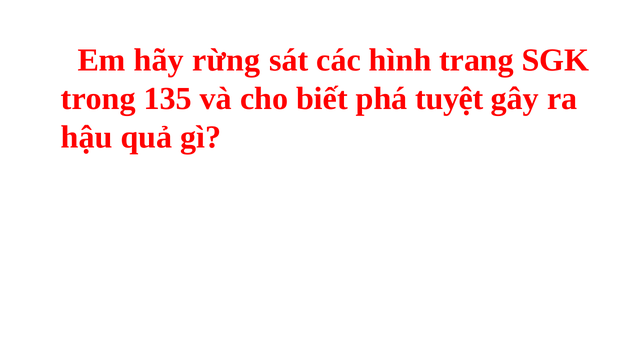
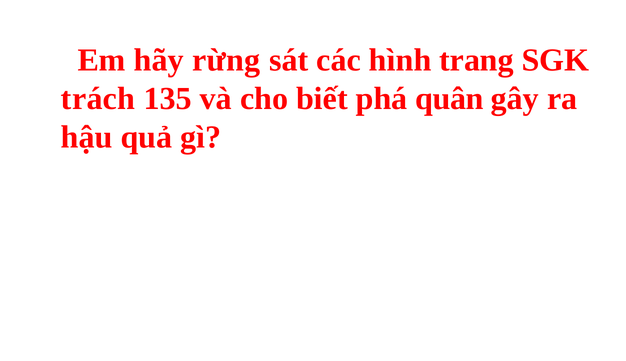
trong: trong -> trách (98, 98)
tuyệt: tuyệt -> quân (449, 98)
